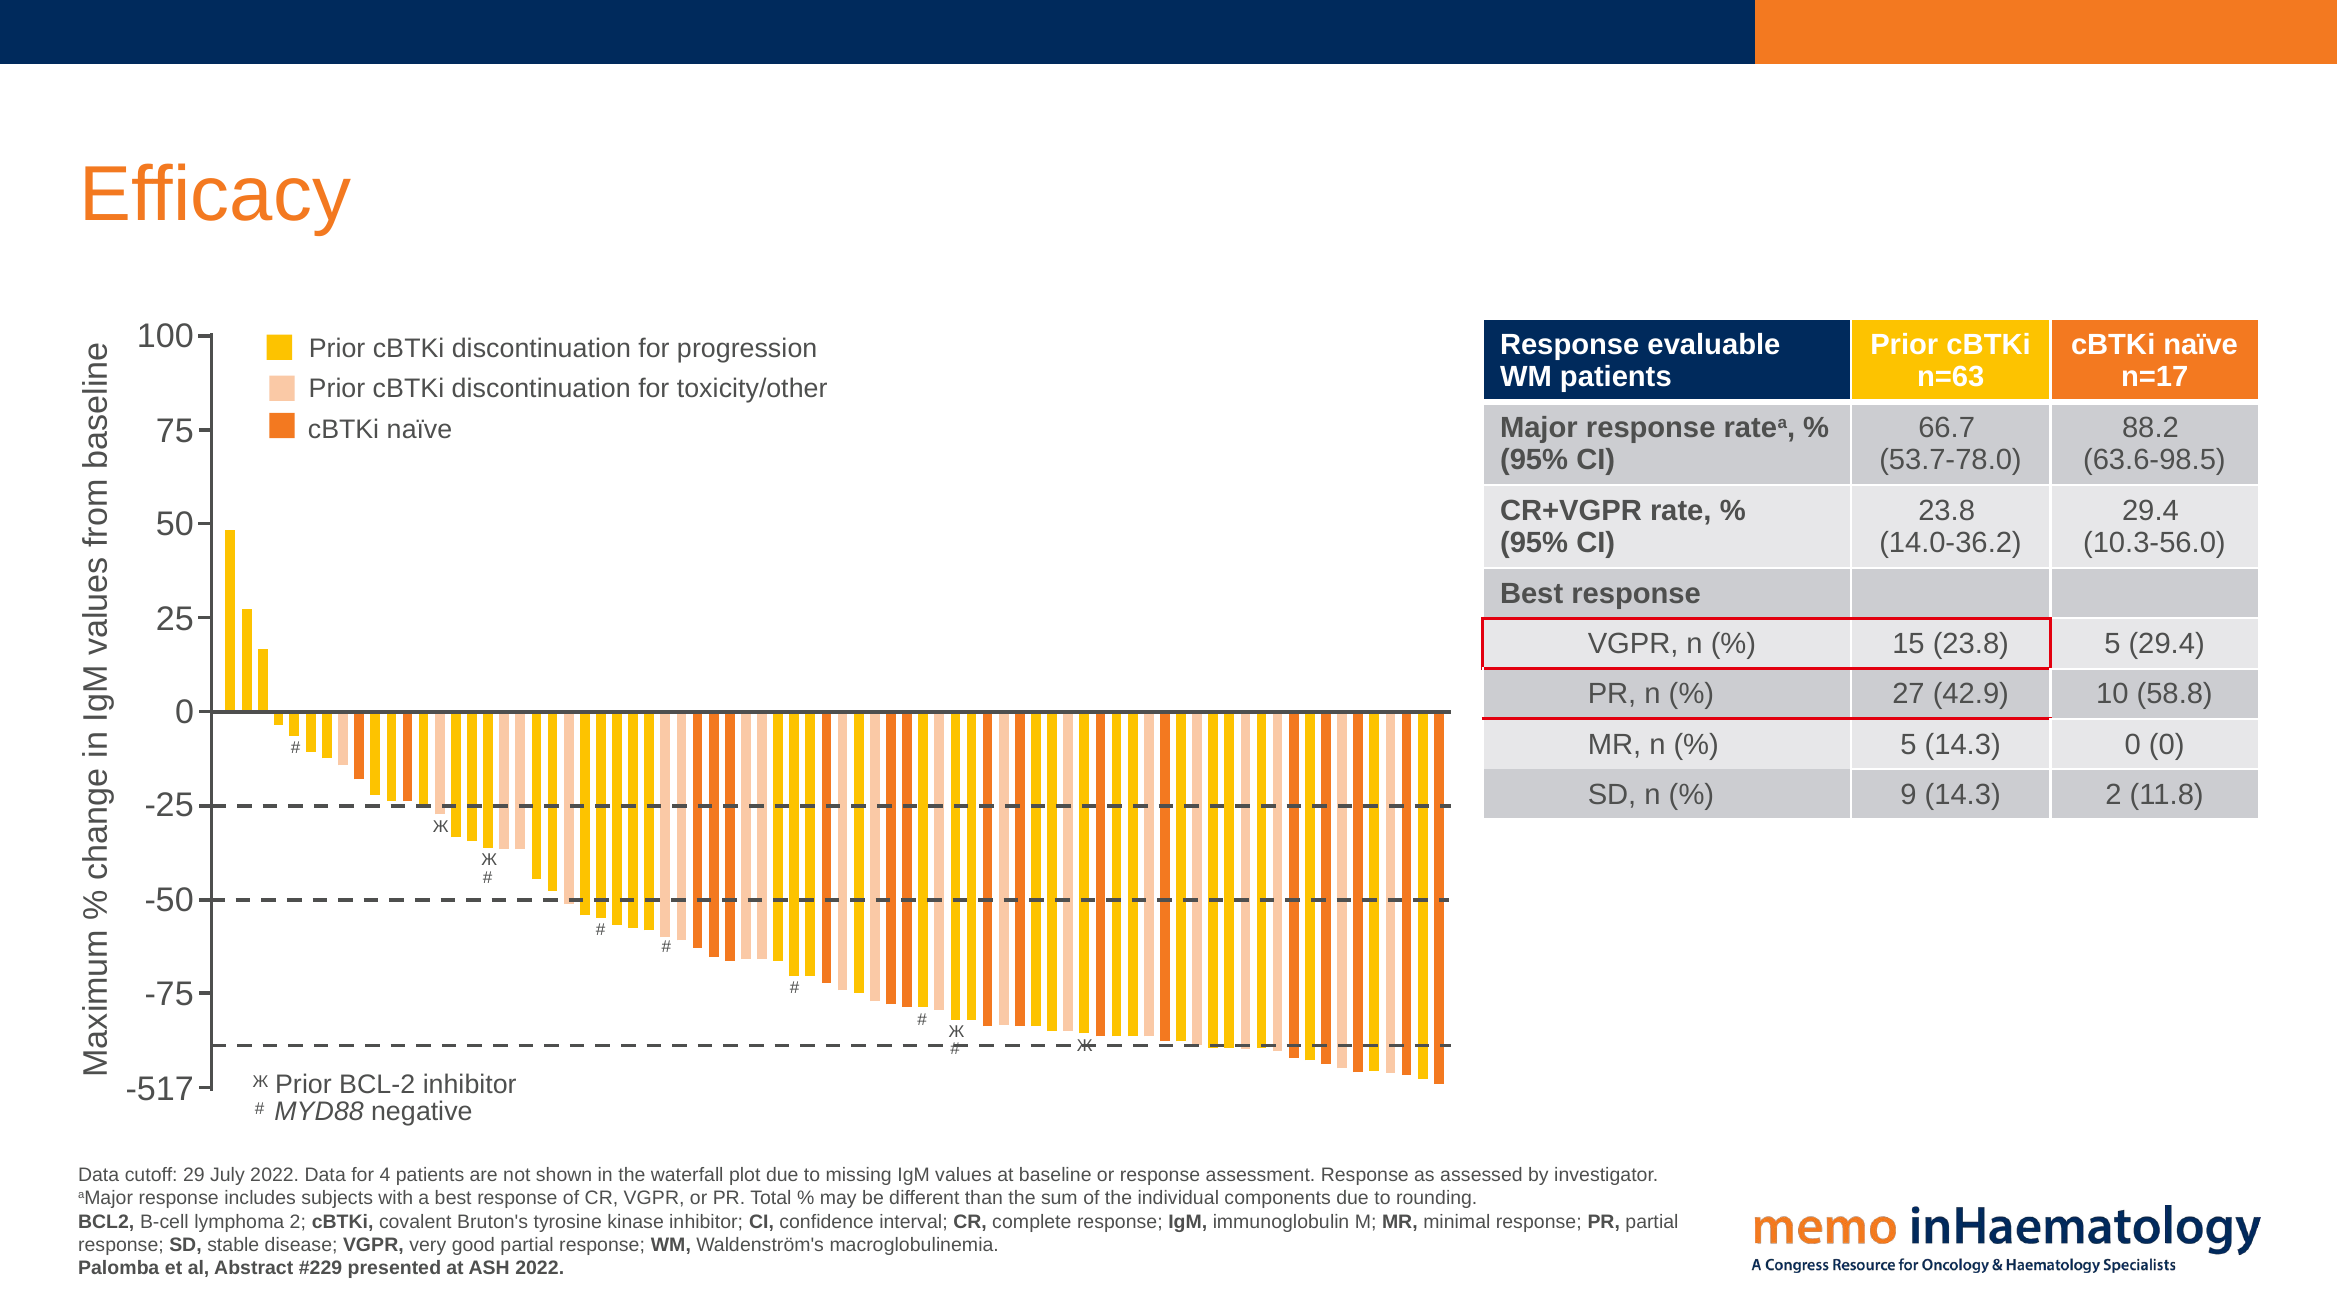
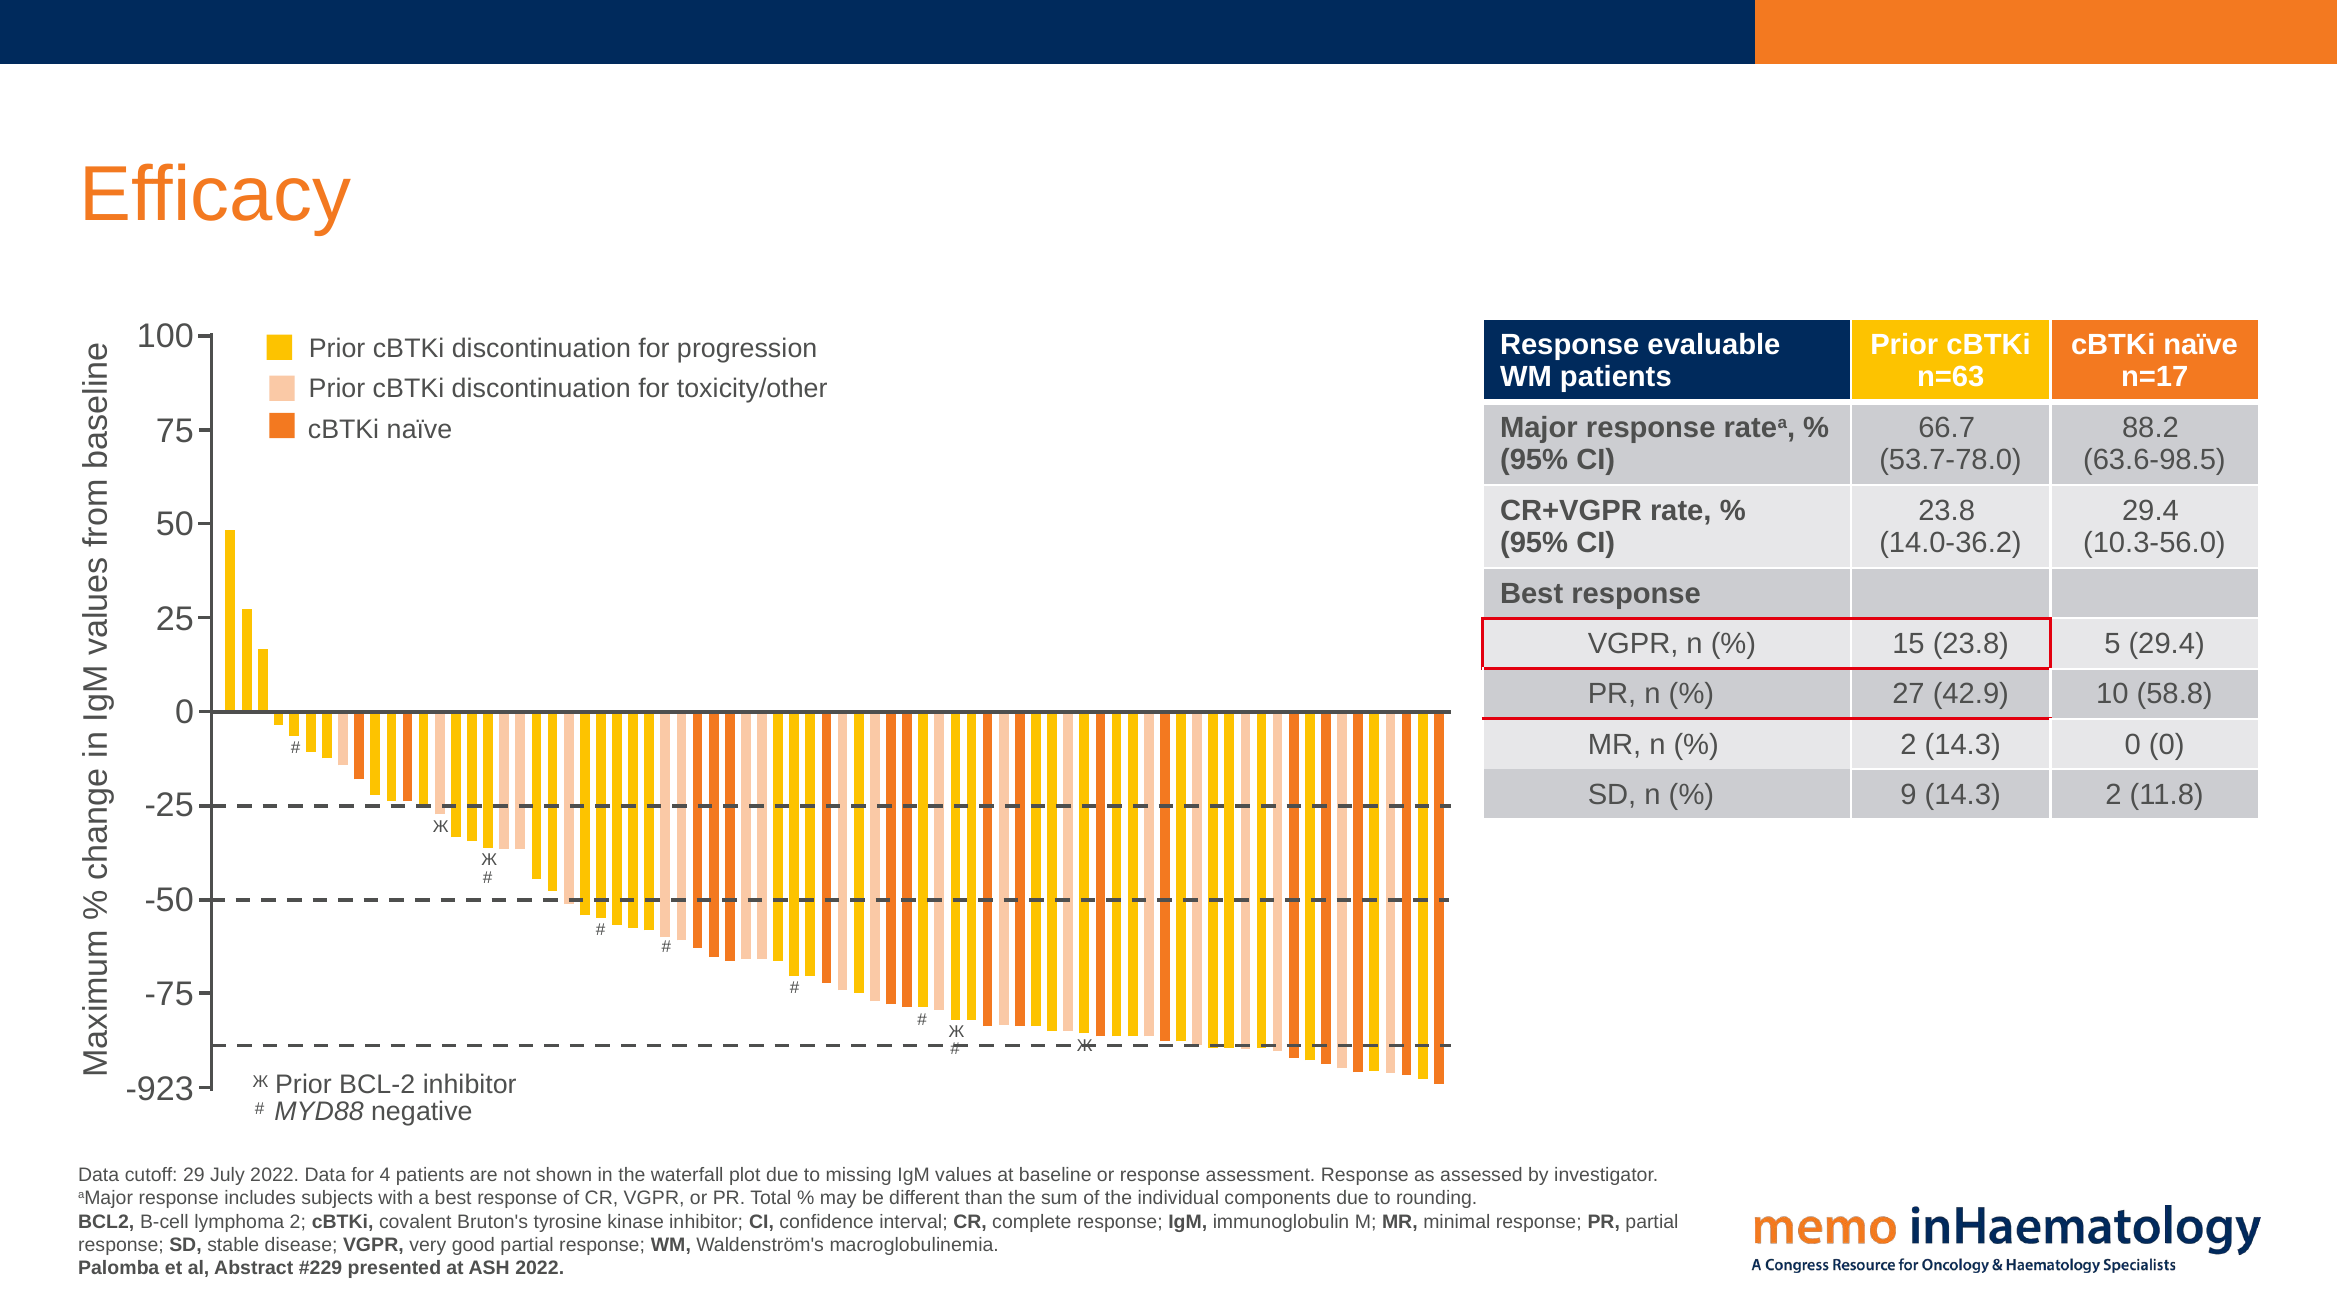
5: 5 -> 2 (1909, 744)
-517: -517 -> -923 (160, 1089)
